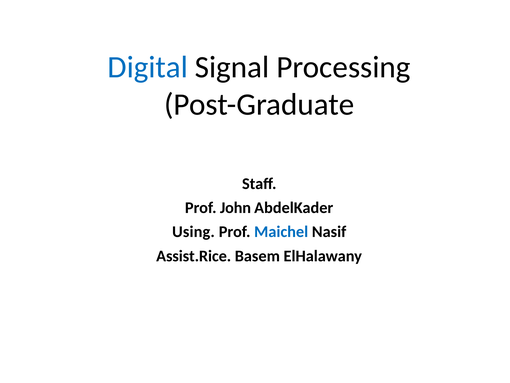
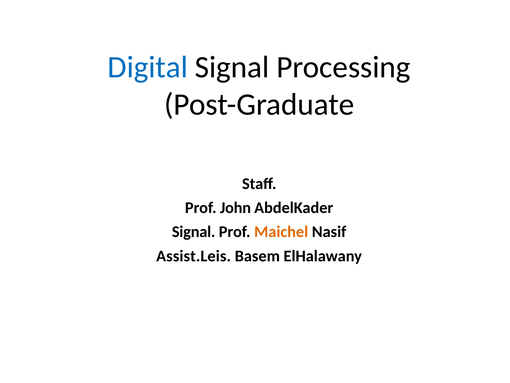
Using: Using -> Signal (194, 232)
Maichel colour: blue -> orange (281, 232)
Assist.Rice: Assist.Rice -> Assist.Leis (194, 256)
